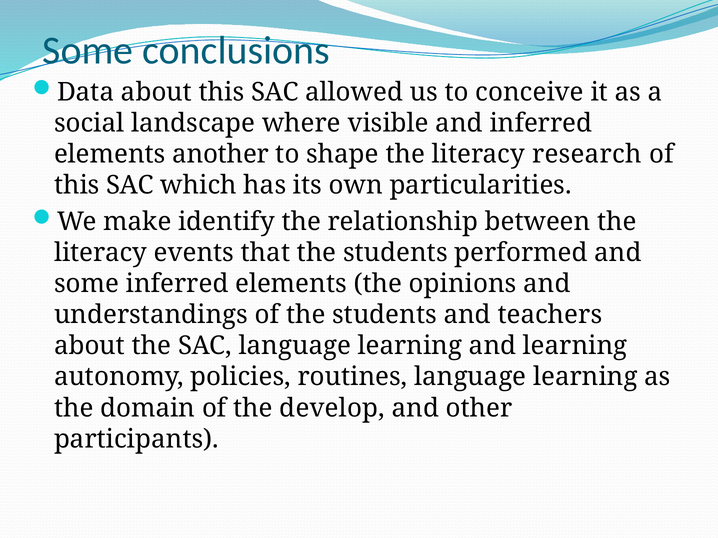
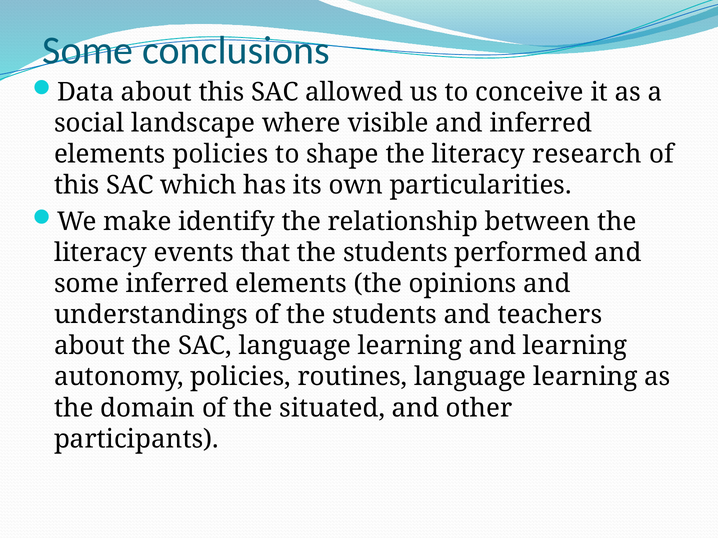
elements another: another -> policies (220, 154)
develop: develop -> situated (332, 408)
